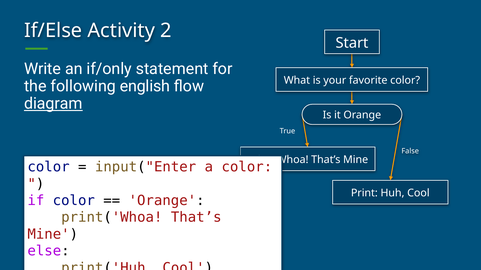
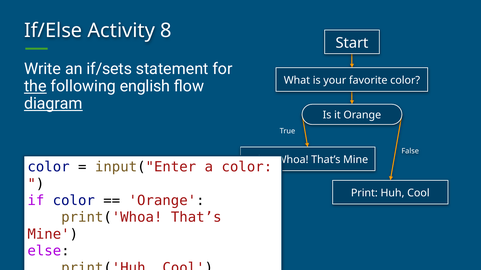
2: 2 -> 8 (166, 31)
if/only: if/only -> if/sets (109, 69)
the underline: none -> present (35, 86)
